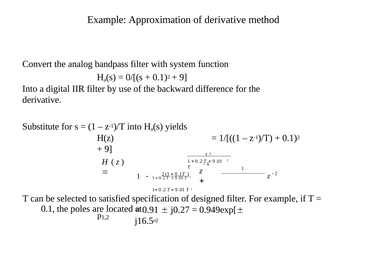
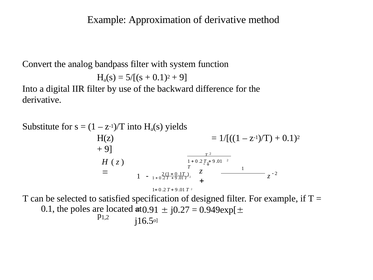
0/[(s: 0/[(s -> 5/[(s (134, 77)
